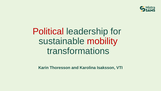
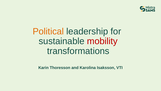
Political colour: red -> orange (48, 31)
